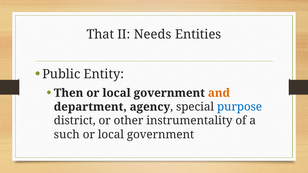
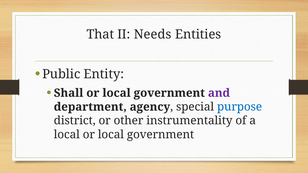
Then: Then -> Shall (69, 93)
and colour: orange -> purple (219, 93)
such: such -> local (67, 135)
